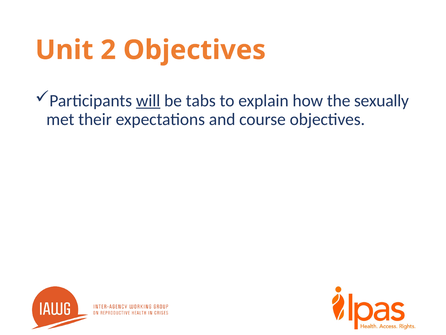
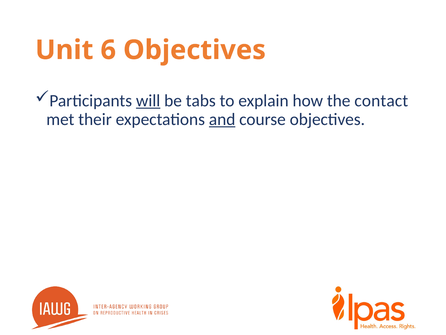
2: 2 -> 6 (108, 50)
sexually: sexually -> contact (381, 101)
and underline: none -> present (222, 119)
